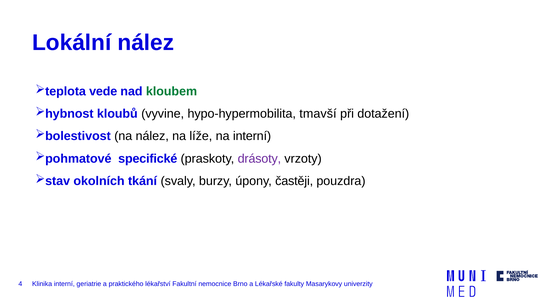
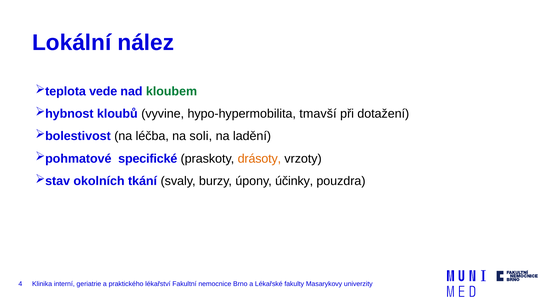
na nález: nález -> léčba (152, 136)
líže: líže -> soli (201, 136)
na interní: interní -> ladění (252, 136)
drásoty colour: purple -> orange (259, 159)
častěji: častěji -> účinky (294, 181)
